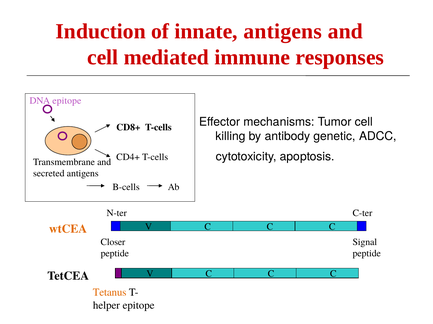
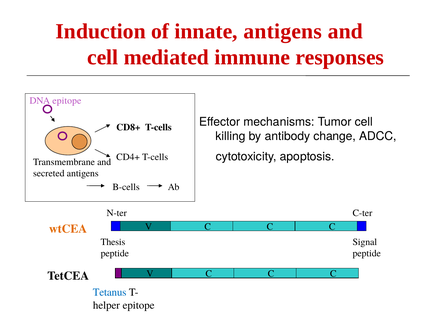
genetic: genetic -> change (335, 136)
Closer: Closer -> Thesis (113, 242)
Tetanus colour: orange -> blue (110, 293)
